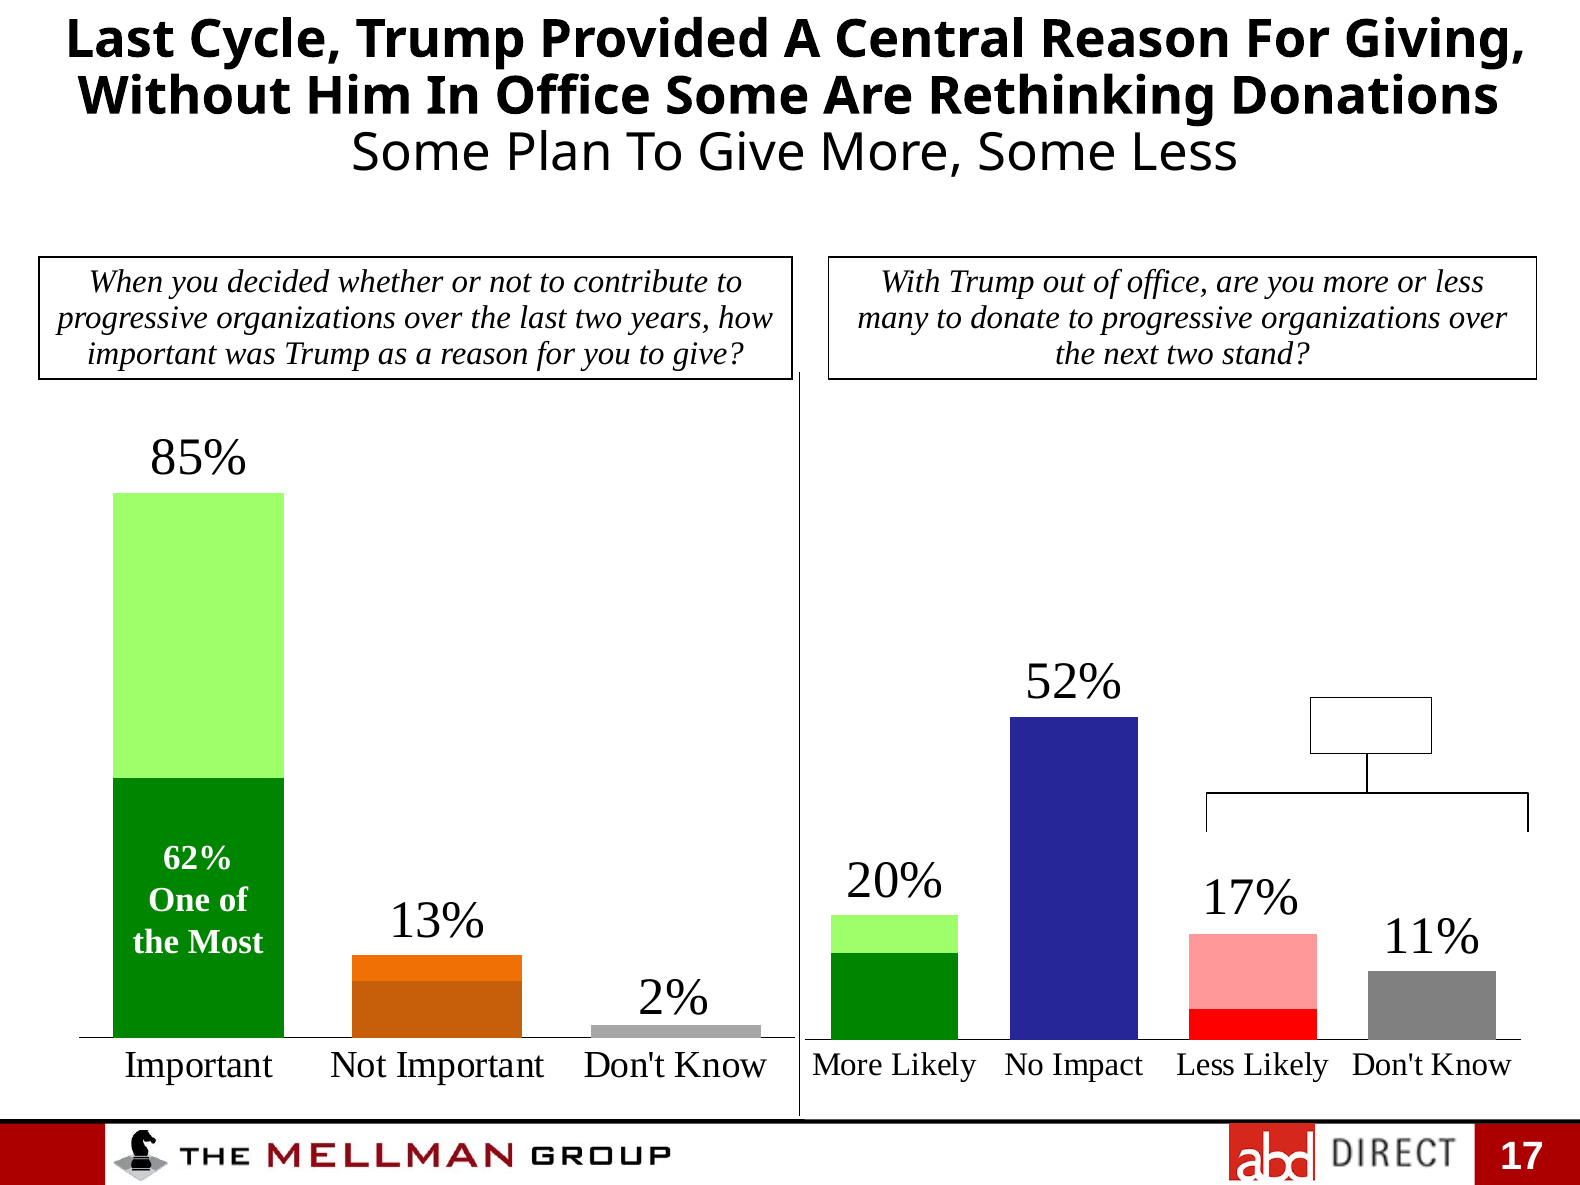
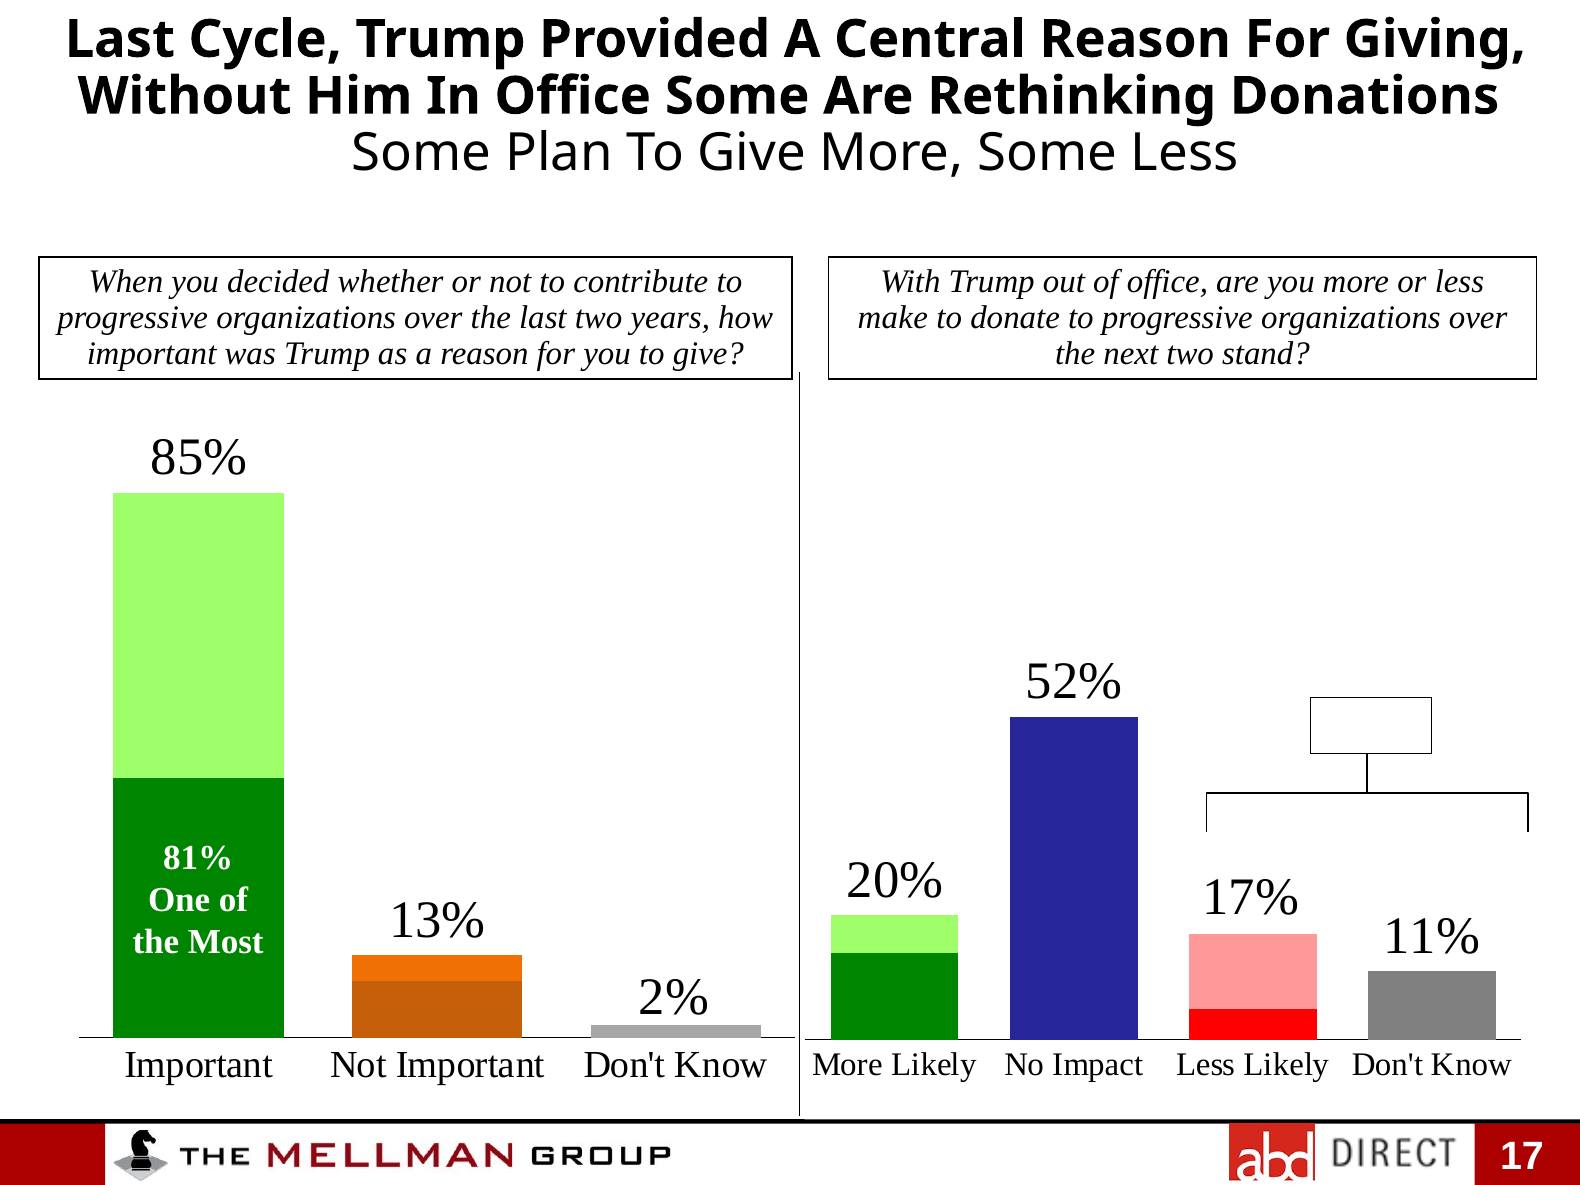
many: many -> make (893, 318)
62%: 62% -> 81% (198, 858)
